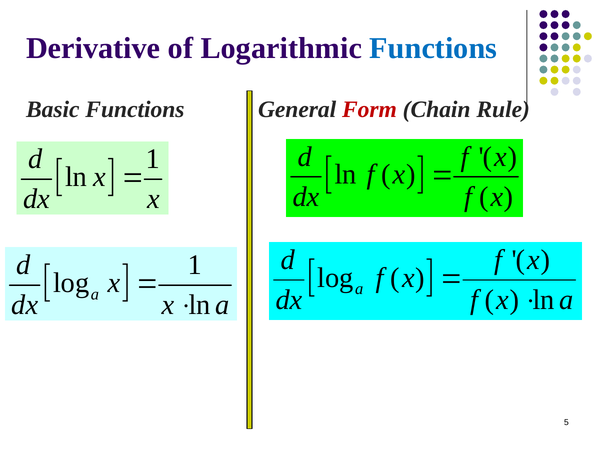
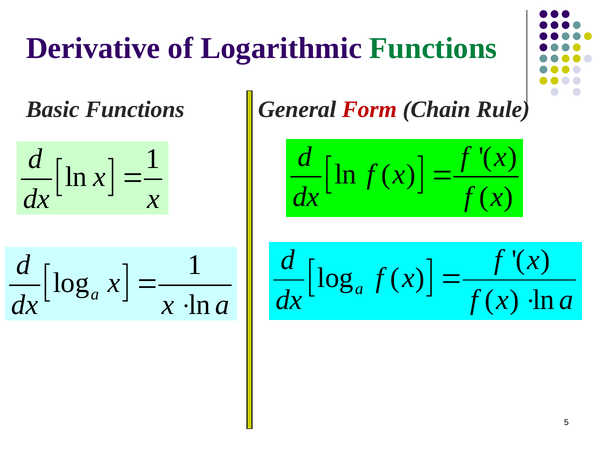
Functions colour: blue -> green (433, 48)
